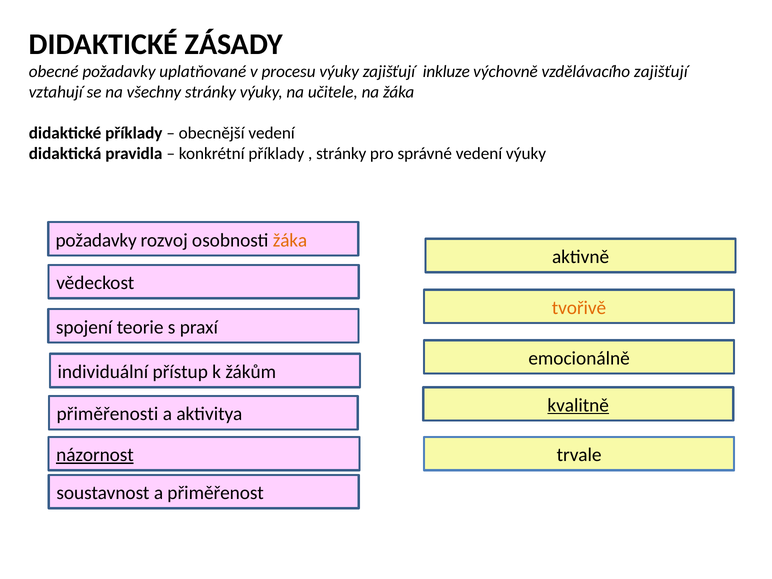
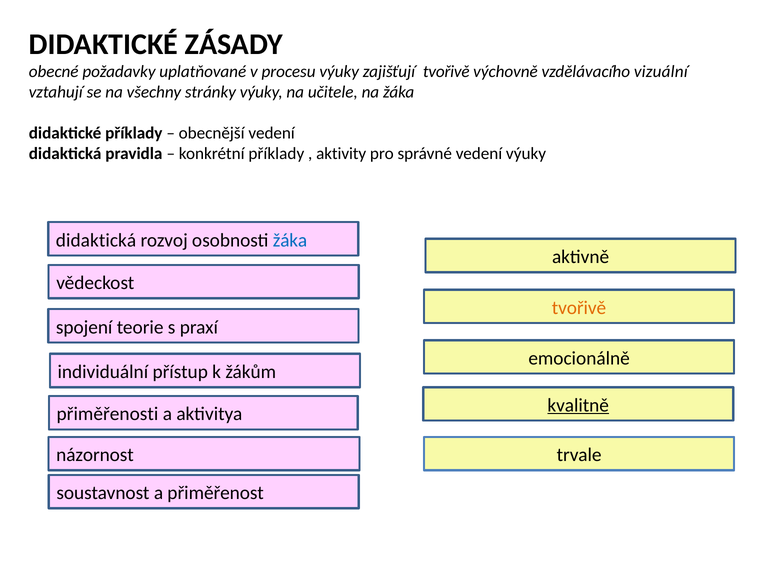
zajišťují inkluze: inkluze -> tvořivě (446, 72)
vzdělávacího zajišťují: zajišťují -> vizuální (661, 72)
stránky: stránky -> aktivity (341, 154)
požadavky: požadavky -> didaktická (96, 240)
žáka colour: orange -> blue (290, 240)
názornost underline: present -> none (95, 455)
